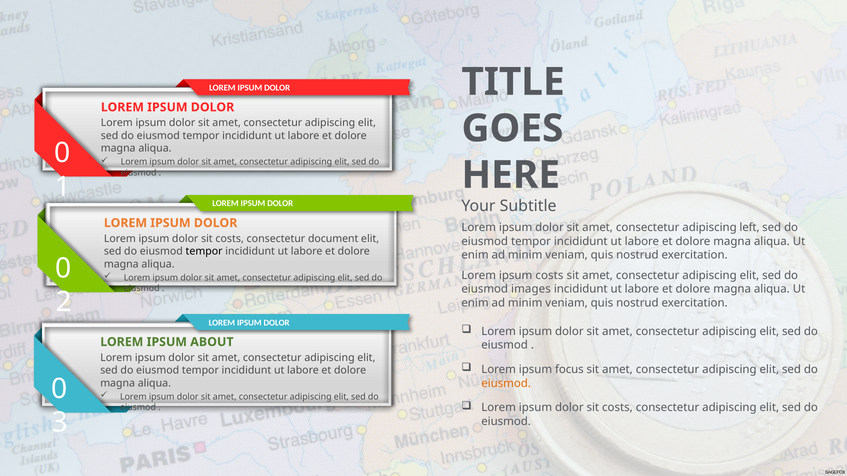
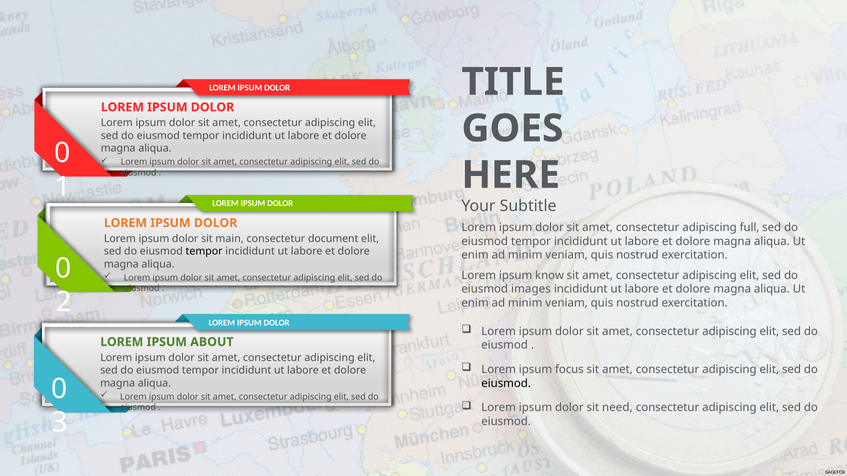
left: left -> full (750, 228)
costs: costs -> main (230, 239)
ipsum costs: costs -> know (550, 276)
eiusmod colour: orange -> black (506, 384)
costs: costs -> need (617, 408)
